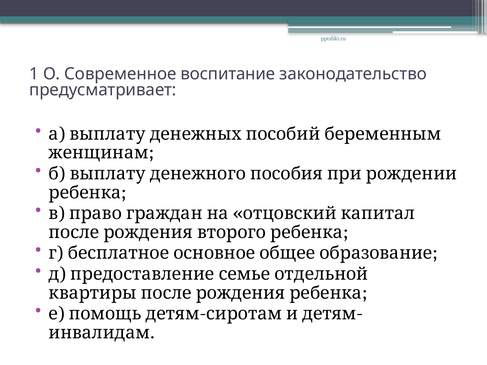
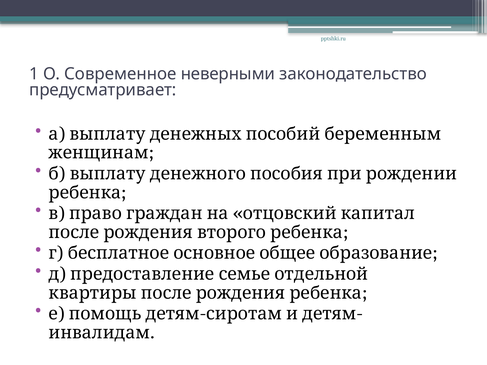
воспитание: воспитание -> неверными (228, 74)
